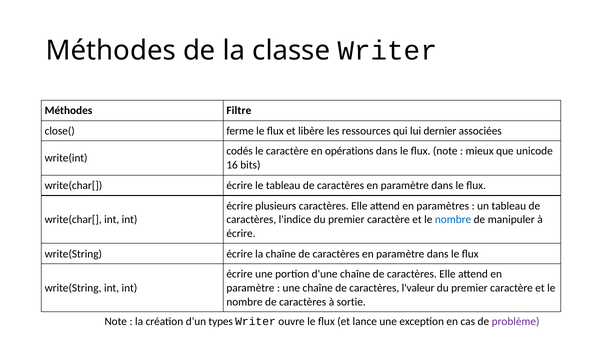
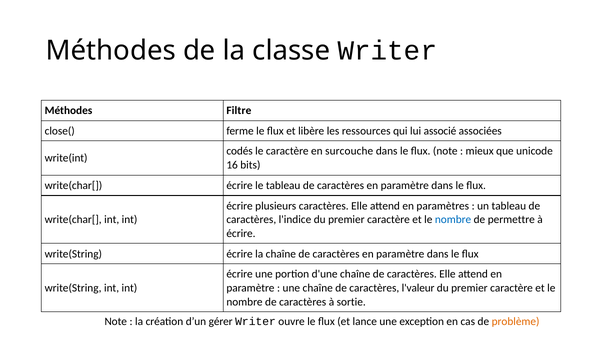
dernier: dernier -> associé (440, 131)
opérations: opérations -> surcouche (349, 151)
manipuler: manipuler -> permettre (511, 219)
types: types -> gérer (221, 321)
problème colour: purple -> orange (516, 321)
